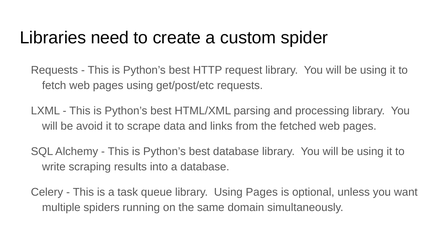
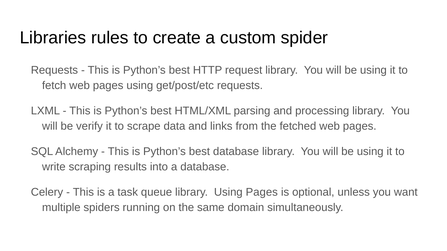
need: need -> rules (110, 38)
avoid: avoid -> verify (89, 126)
